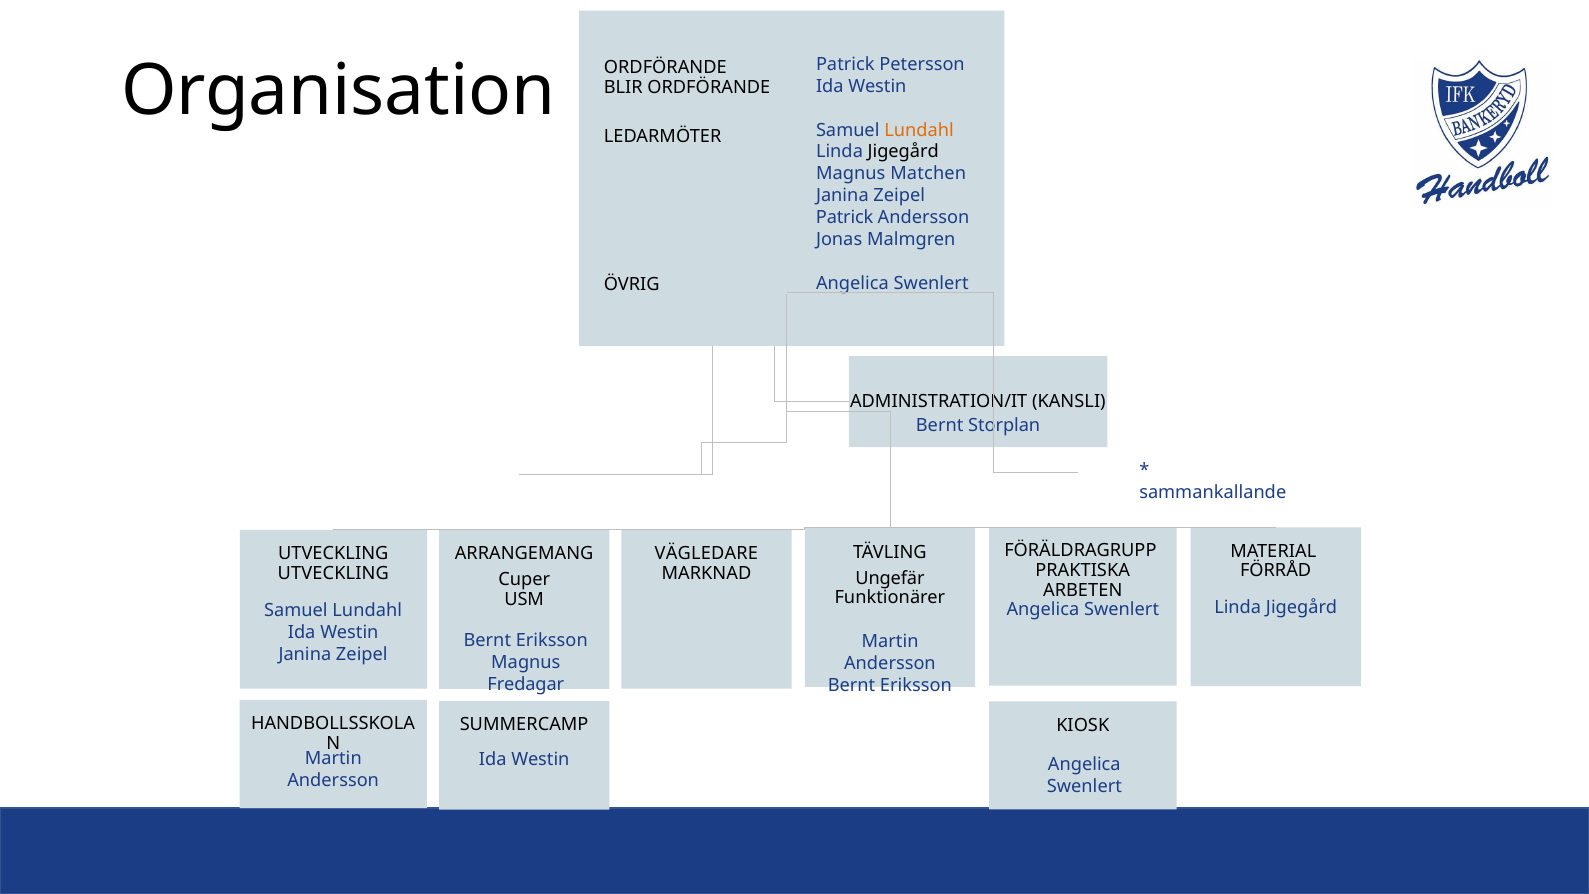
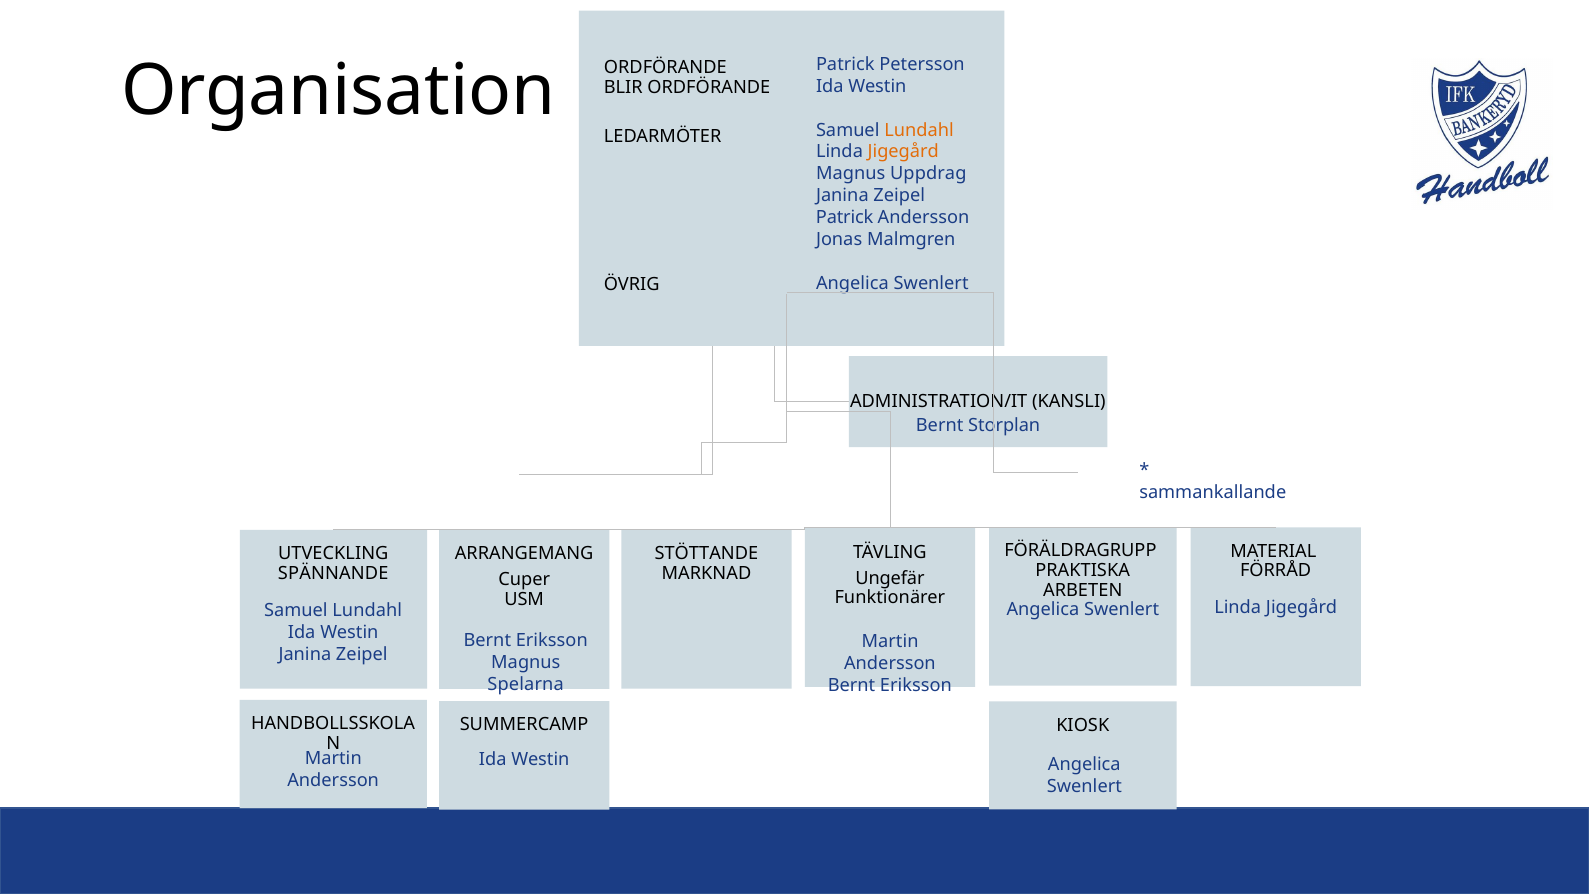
Jigegård colour: black -> orange (903, 152)
Matchen: Matchen -> Uppdrag (928, 174)
VÄGLEDARE: VÄGLEDARE -> STÖTTANDE (706, 554)
UTVECKLING: UTVECKLING -> SPÄNNANDE (333, 573)
Fredagar: Fredagar -> Spelarna (526, 684)
